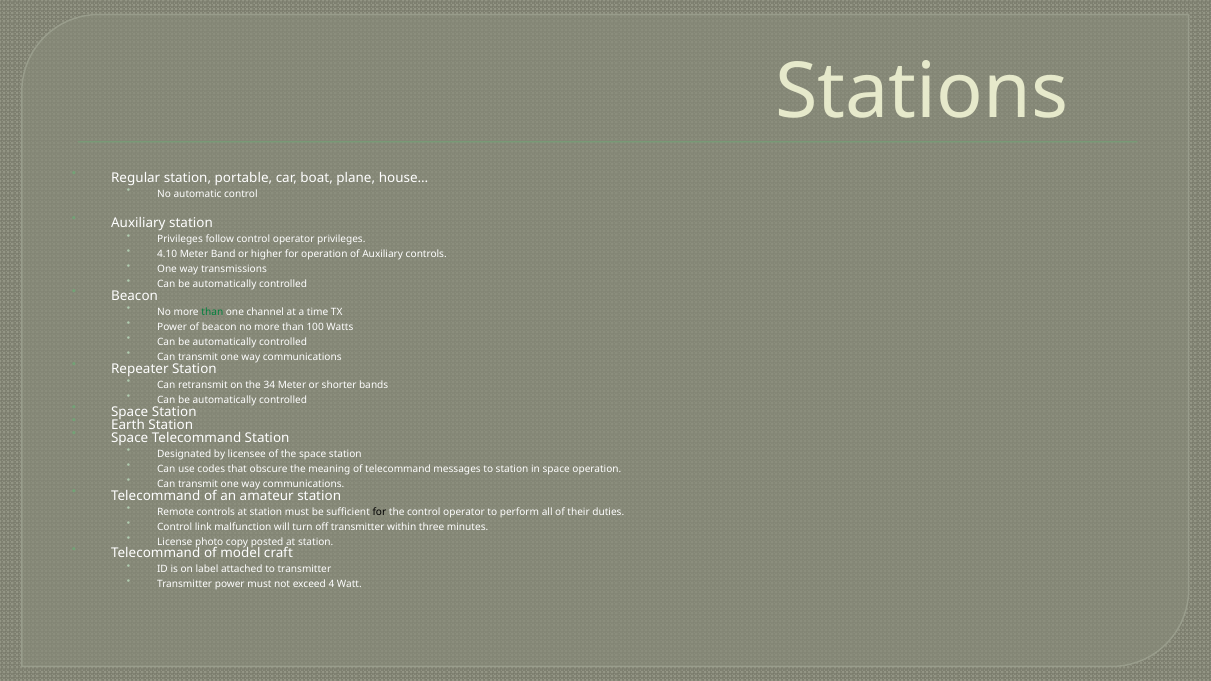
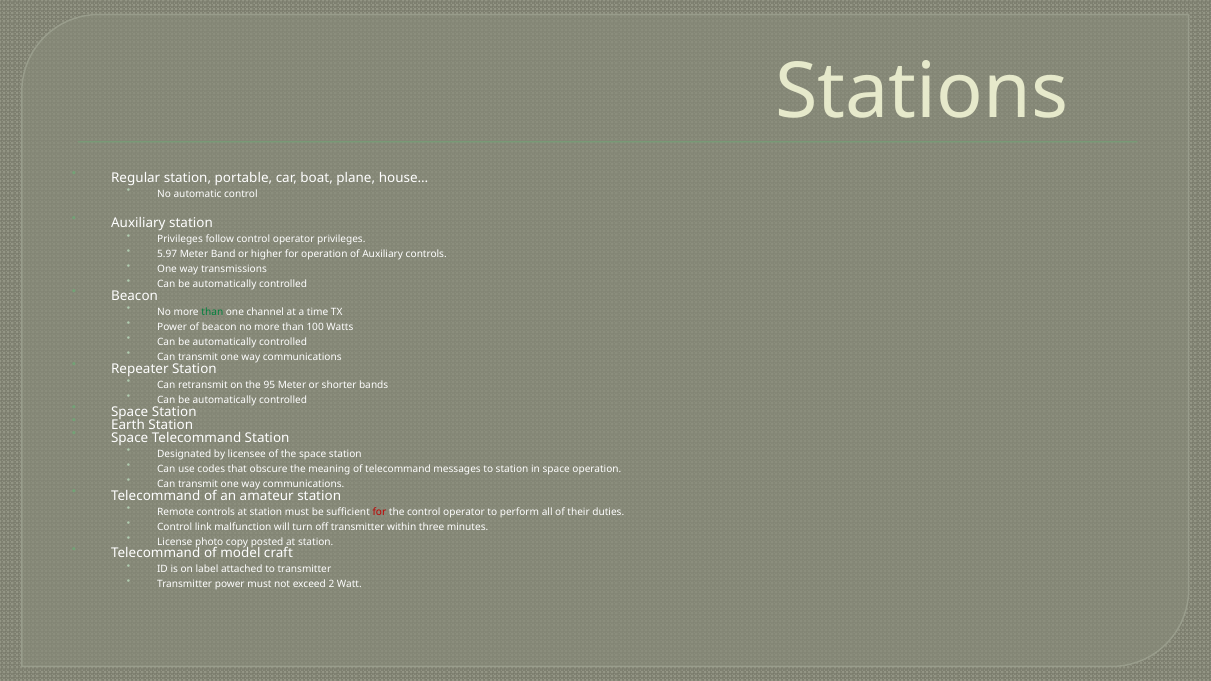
4.10: 4.10 -> 5.97 (167, 254)
34: 34 -> 95 (269, 385)
for colour: black -> red (379, 512)
4: 4 -> 2 (331, 585)
